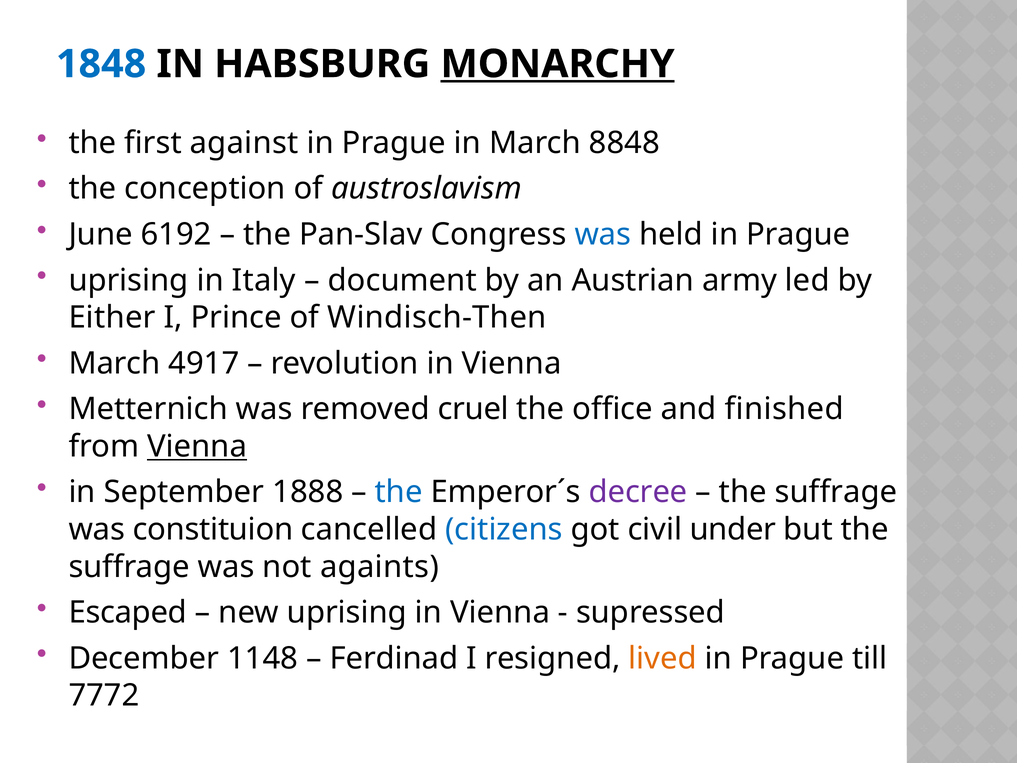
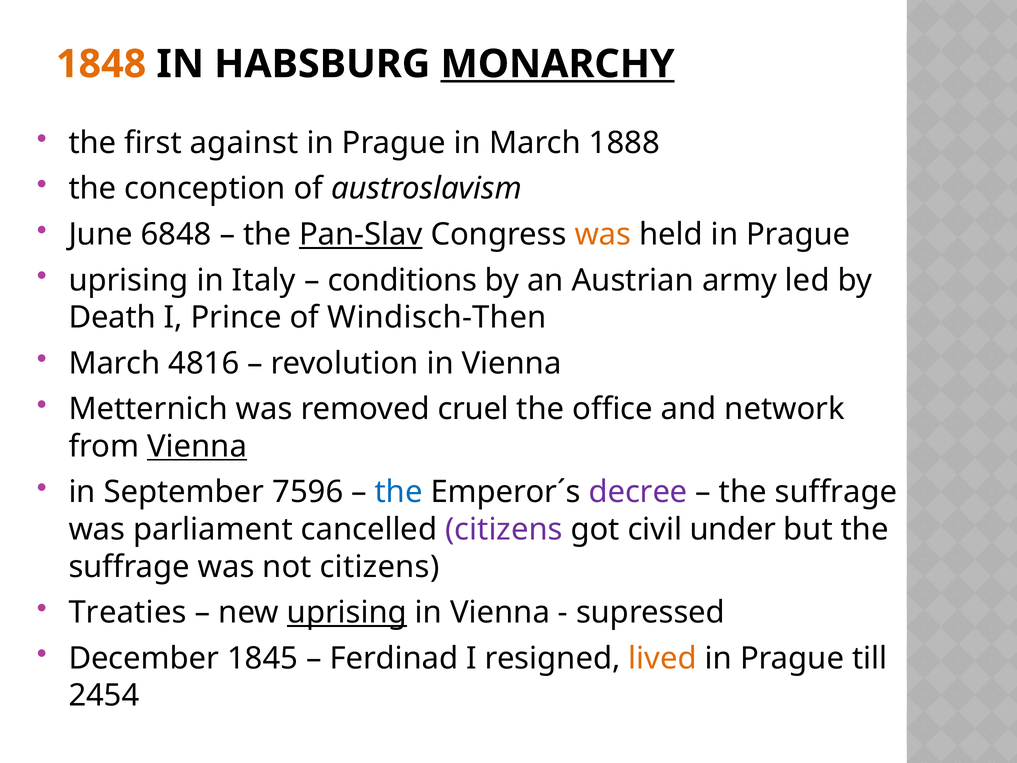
1848 colour: blue -> orange (101, 64)
8848: 8848 -> 1888 (624, 143)
6192: 6192 -> 6848 (176, 234)
Pan-Slav underline: none -> present (361, 234)
was colour: blue -> orange (603, 234)
document: document -> conditions (402, 280)
Either: Either -> Death (112, 317)
4917: 4917 -> 4816 (204, 363)
finished: finished -> network (785, 409)
1888: 1888 -> 7596 (308, 492)
constituion: constituion -> parliament (213, 529)
citizens colour: blue -> purple (504, 529)
not againts: againts -> citizens (379, 567)
Escaped: Escaped -> Treaties (128, 612)
uprising underline: none -> present (347, 612)
1148: 1148 -> 1845 (263, 658)
7772: 7772 -> 2454 (104, 695)
